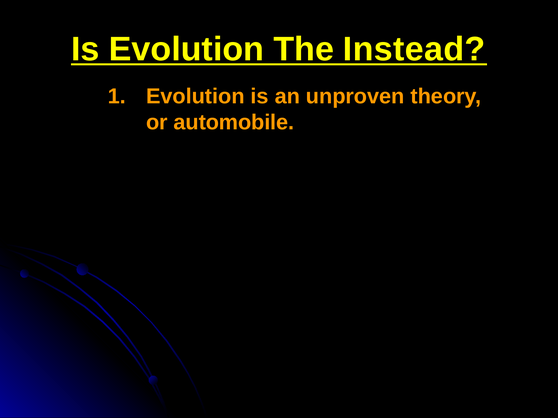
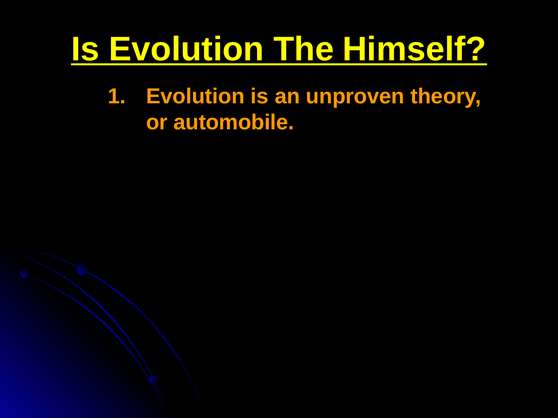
Instead: Instead -> Himself (414, 49)
